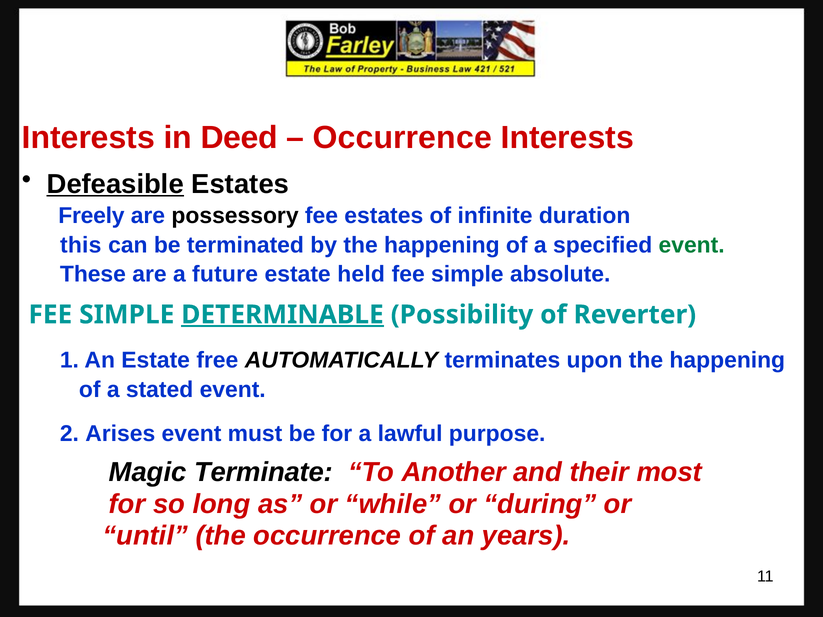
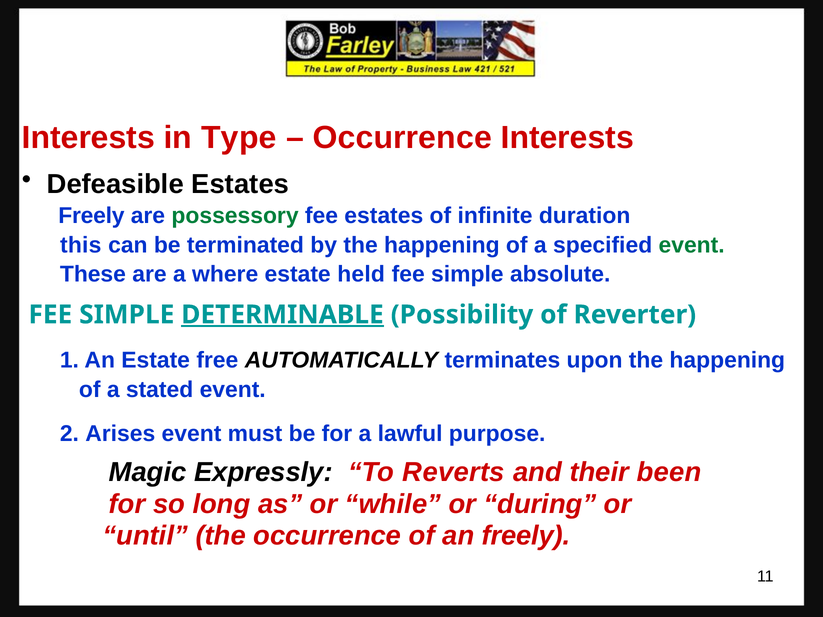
Deed: Deed -> Type (239, 138)
Defeasible underline: present -> none (115, 184)
possessory colour: black -> green (235, 216)
future: future -> where (225, 274)
Terminate: Terminate -> Expressly (263, 472)
Another: Another -> Reverts (454, 472)
most: most -> been (669, 472)
an years: years -> freely (526, 536)
